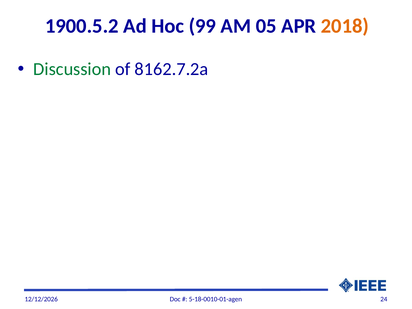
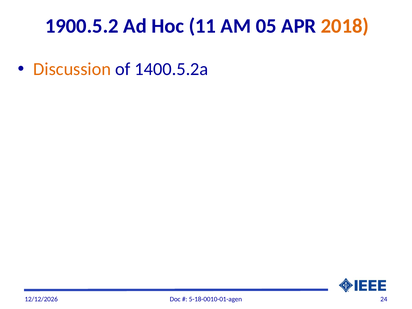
99: 99 -> 11 (202, 26)
Discussion colour: green -> orange (72, 69)
8162.7.2a: 8162.7.2a -> 1400.5.2a (172, 69)
